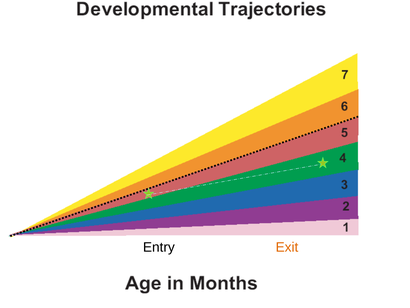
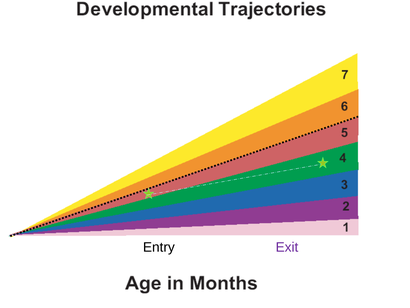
Exit colour: orange -> purple (287, 247)
